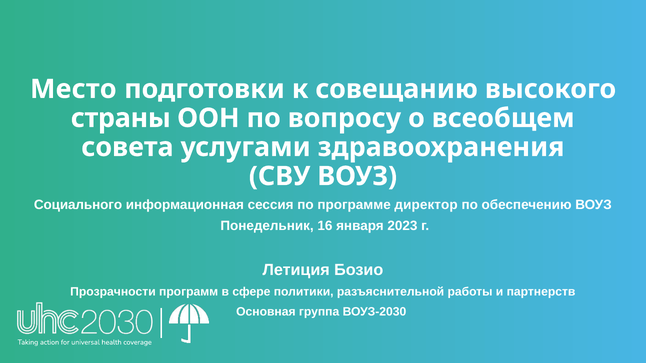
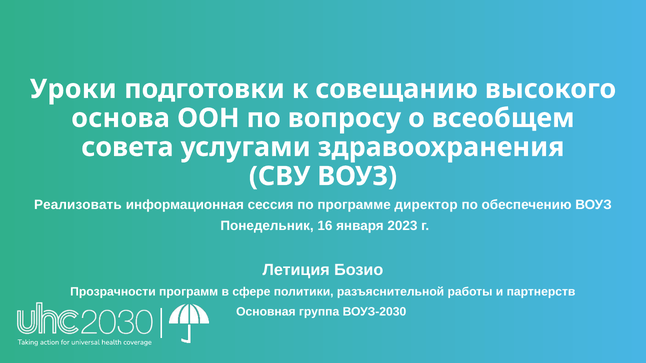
Место: Место -> Уроки (73, 89)
страны: страны -> основа (121, 118)
Социального: Социального -> Реализовать (78, 205)
